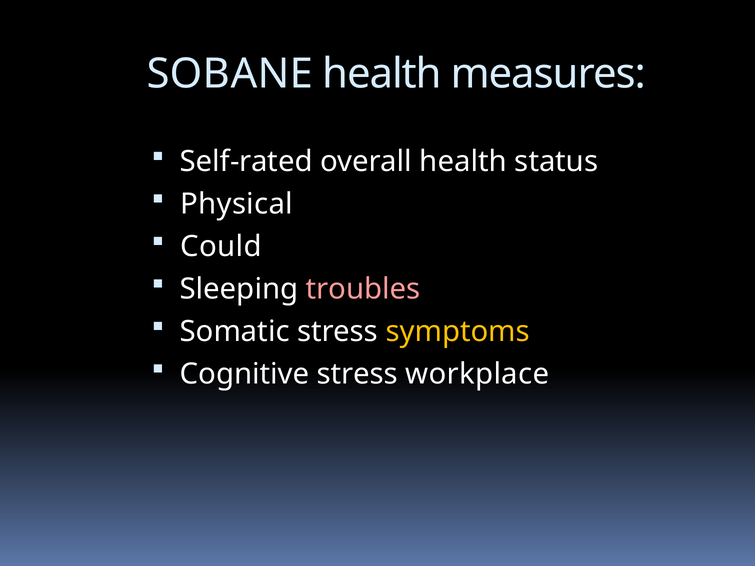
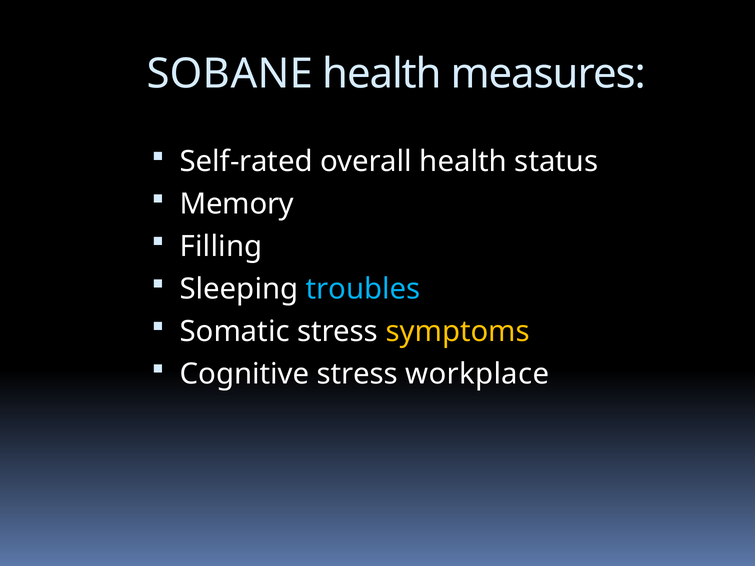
Physical: Physical -> Memory (237, 204)
Could: Could -> Filling (221, 247)
troubles colour: pink -> light blue (363, 289)
